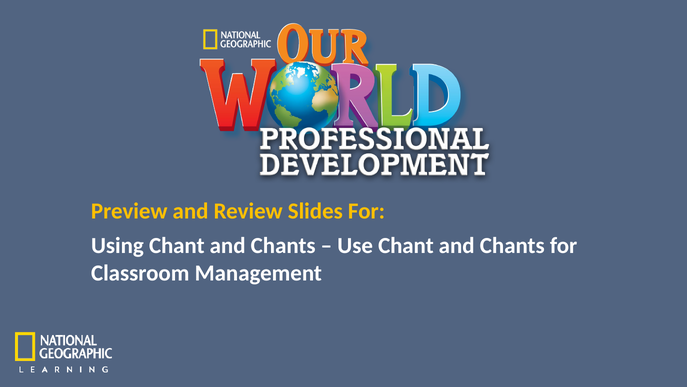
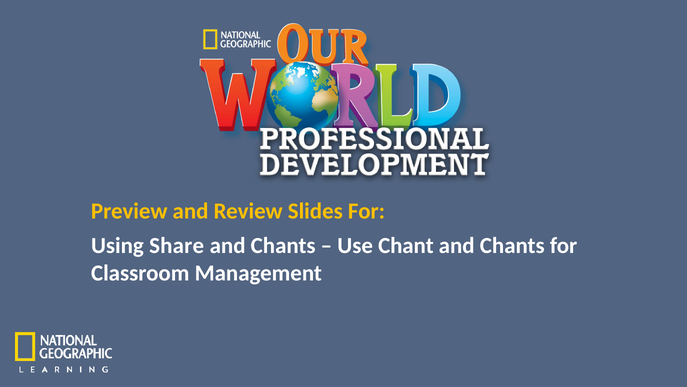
Using Chant: Chant -> Share (177, 245)
